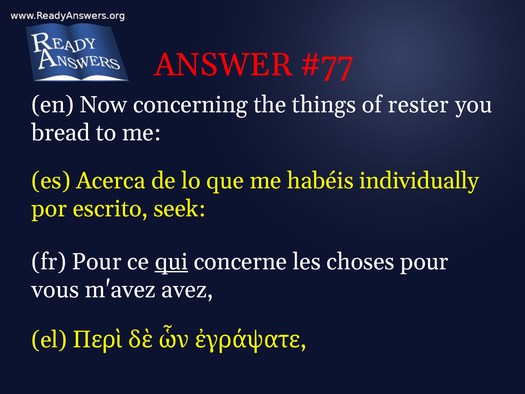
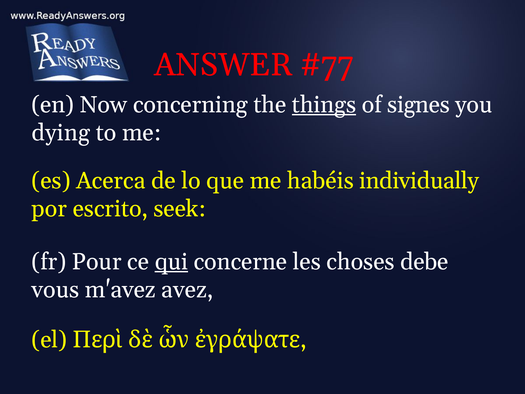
things underline: none -> present (324, 105)
rester: rester -> signes (419, 105)
bread: bread -> dying (61, 133)
choses pour: pour -> debe (424, 262)
